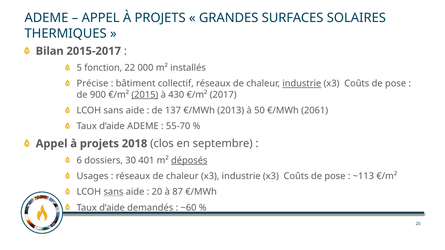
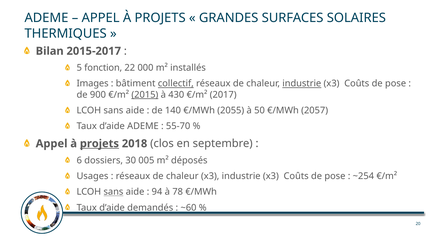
Précise: Précise -> Images (93, 84)
collectif underline: none -> present (176, 84)
137: 137 -> 140 (173, 111)
2013: 2013 -> 2055 (231, 111)
2061: 2061 -> 2057 (315, 111)
projets underline: none -> present (99, 144)
401: 401 -> 005 (146, 161)
déposés underline: present -> none (189, 161)
~113: ~113 -> ~254 (363, 176)
20: 20 -> 94 (157, 192)
87: 87 -> 78 (178, 192)
